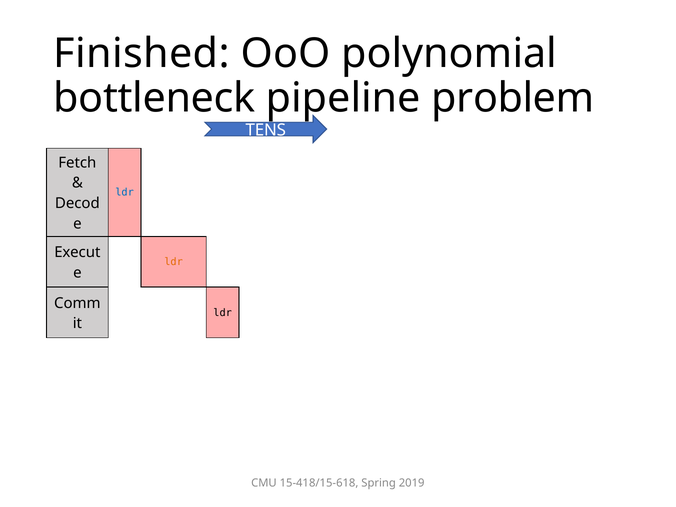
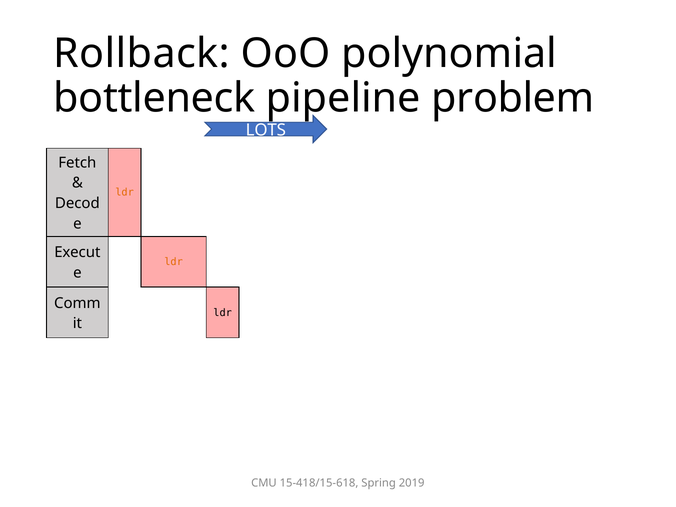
Finished: Finished -> Rollback (142, 53)
TENS: TENS -> LOTS (266, 130)
ldr colour: blue -> orange (125, 192)
